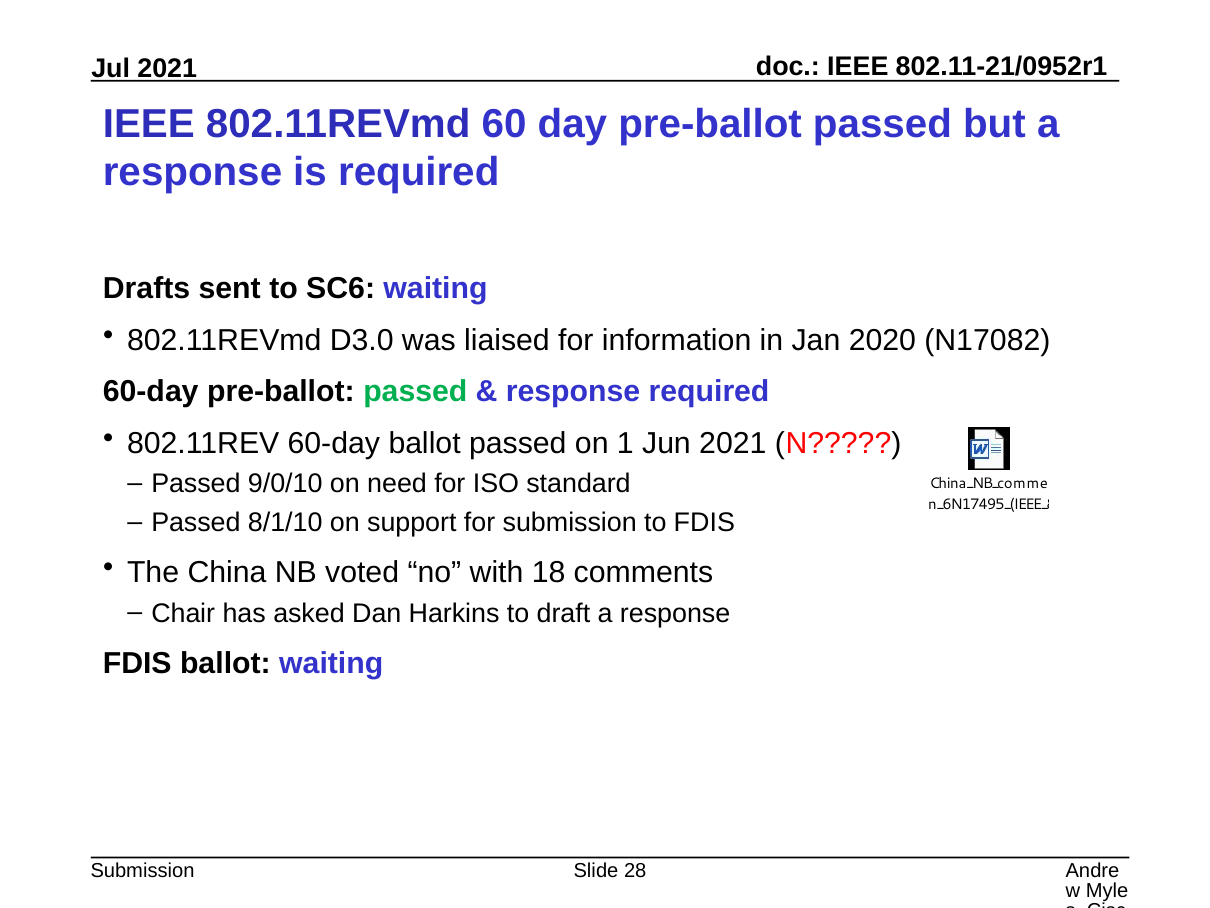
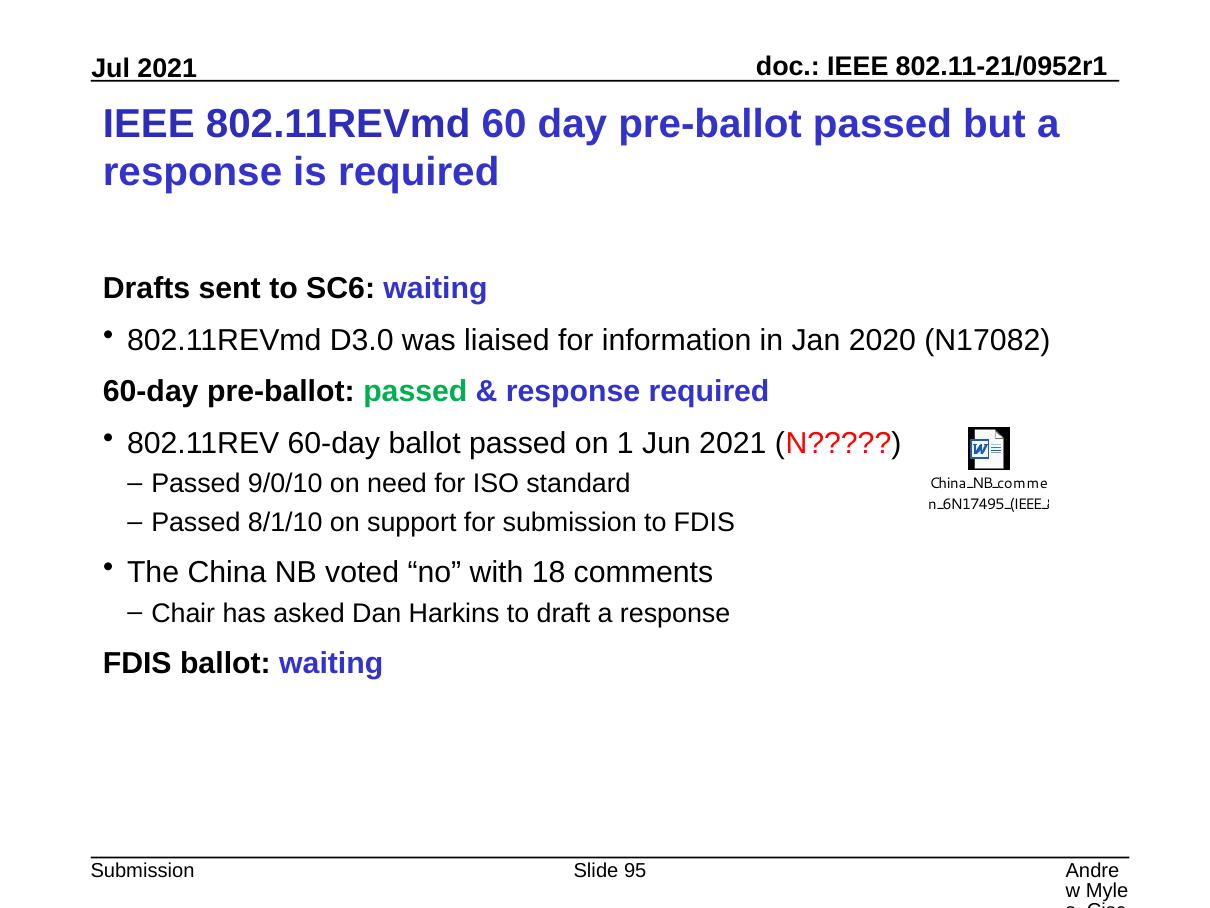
28: 28 -> 95 (635, 870)
